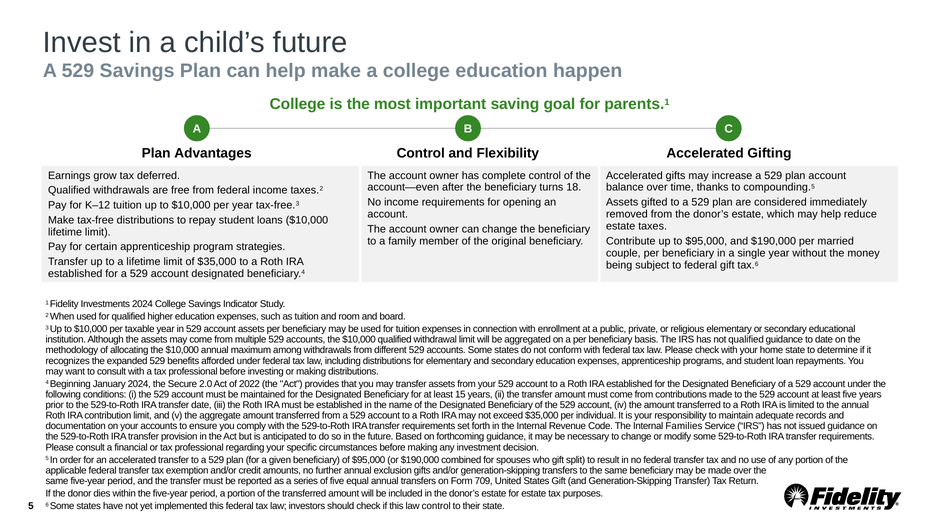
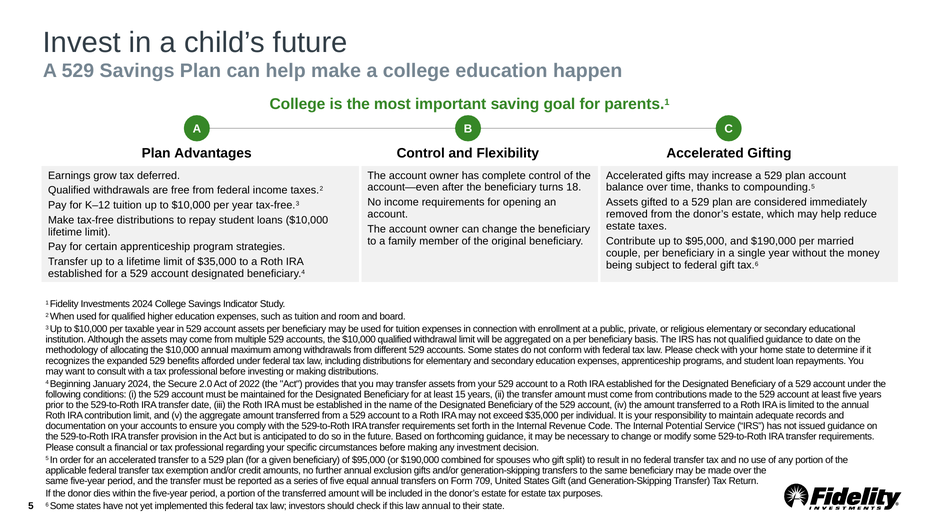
Families: Families -> Potential (684, 426)
law control: control -> annual (436, 506)
